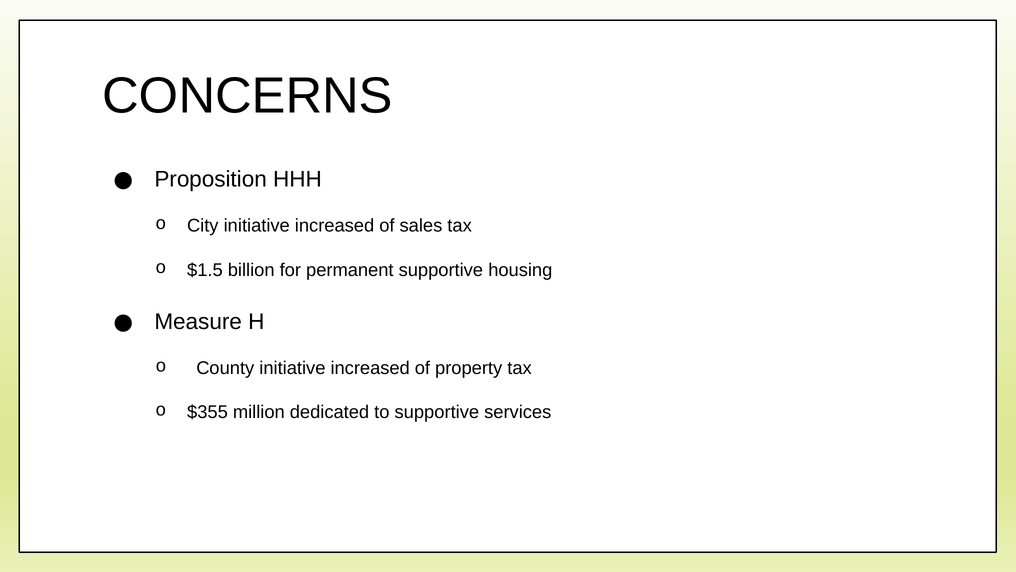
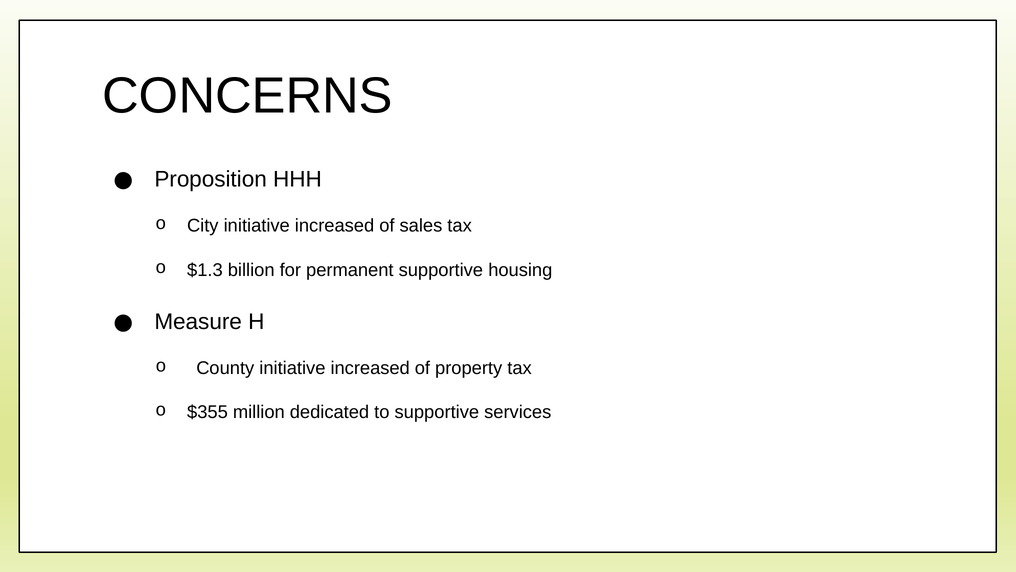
$1.5: $1.5 -> $1.3 (205, 270)
